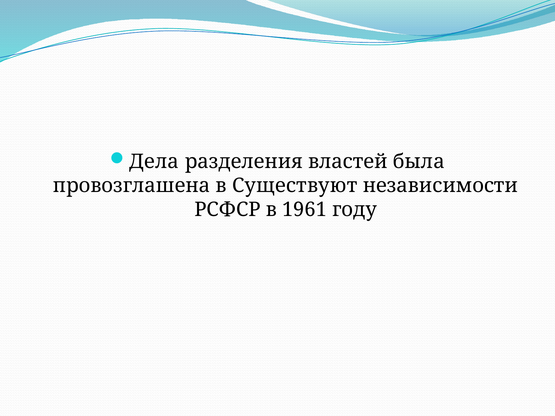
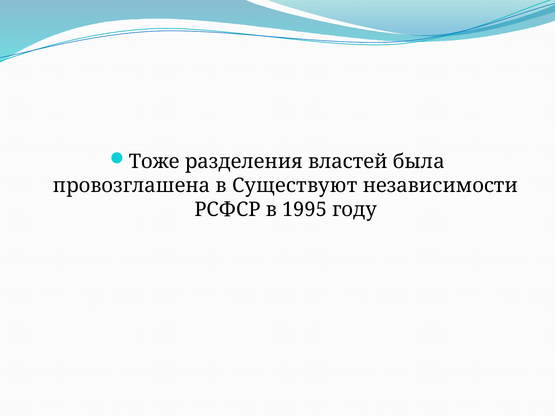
Дела: Дела -> Тоже (154, 162)
1961: 1961 -> 1995 (305, 210)
